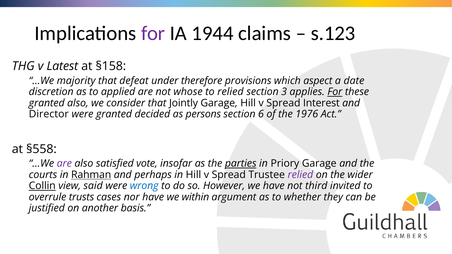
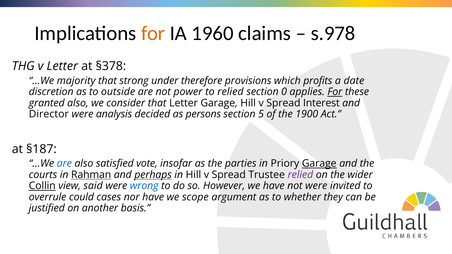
for colour: purple -> orange (153, 33)
1944: 1944 -> 1960 (213, 33)
s.123: s.123 -> s.978 (333, 33)
v Latest: Latest -> Letter (62, 66)
§158: §158 -> §378 (111, 66)
defeat: defeat -> strong (134, 81)
aspect: aspect -> profits (318, 81)
applied: applied -> outside (118, 92)
whose: whose -> power (188, 92)
3: 3 -> 0 (284, 92)
that Jointly: Jointly -> Letter (184, 103)
were granted: granted -> analysis (114, 114)
6: 6 -> 5 (261, 114)
1976: 1976 -> 1900 (307, 114)
§558: §558 -> §187 (41, 149)
are colour: purple -> blue (64, 164)
parties underline: present -> none (241, 164)
Garage underline: none -> present (319, 164)
perhaps underline: none -> present (153, 175)
not third: third -> were (316, 186)
trusts: trusts -> could (82, 197)
within: within -> scope (195, 197)
